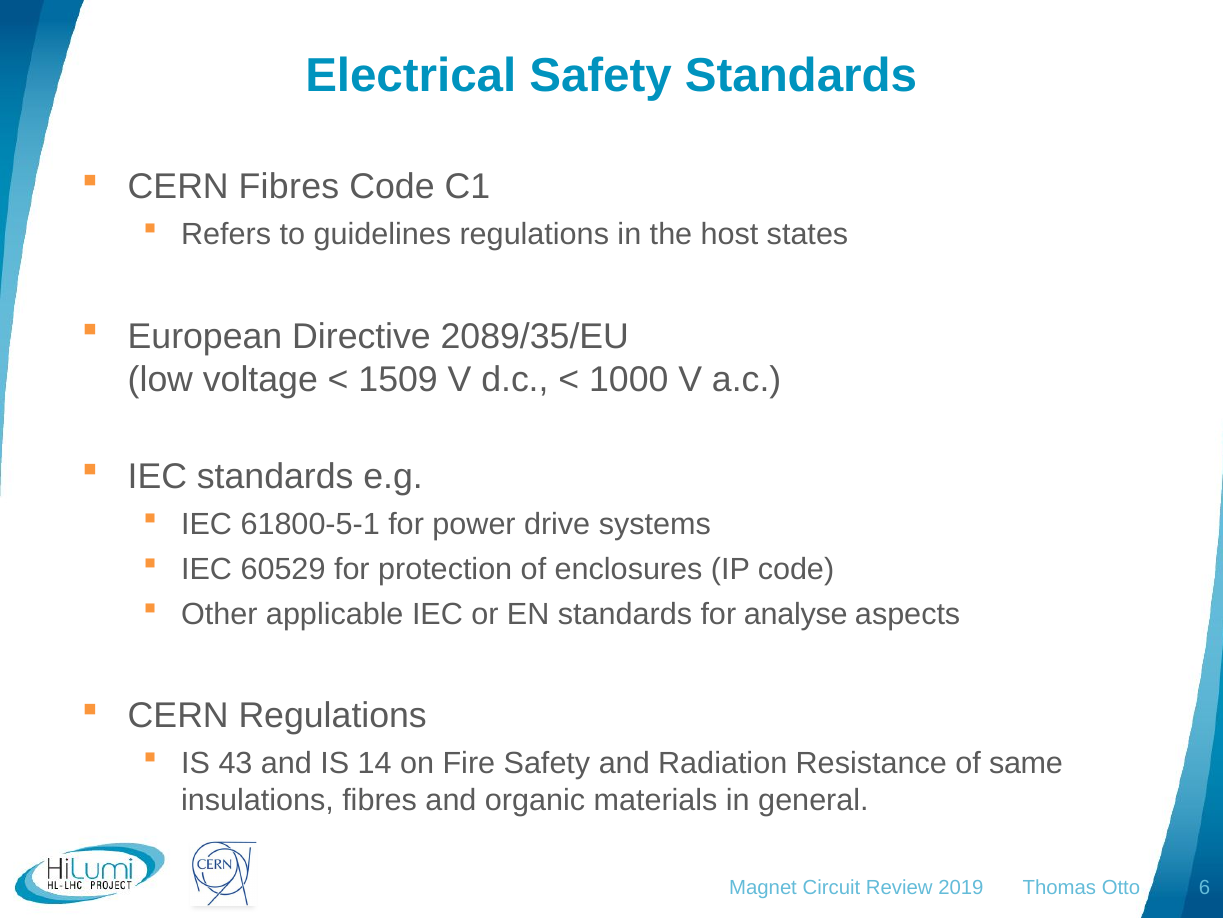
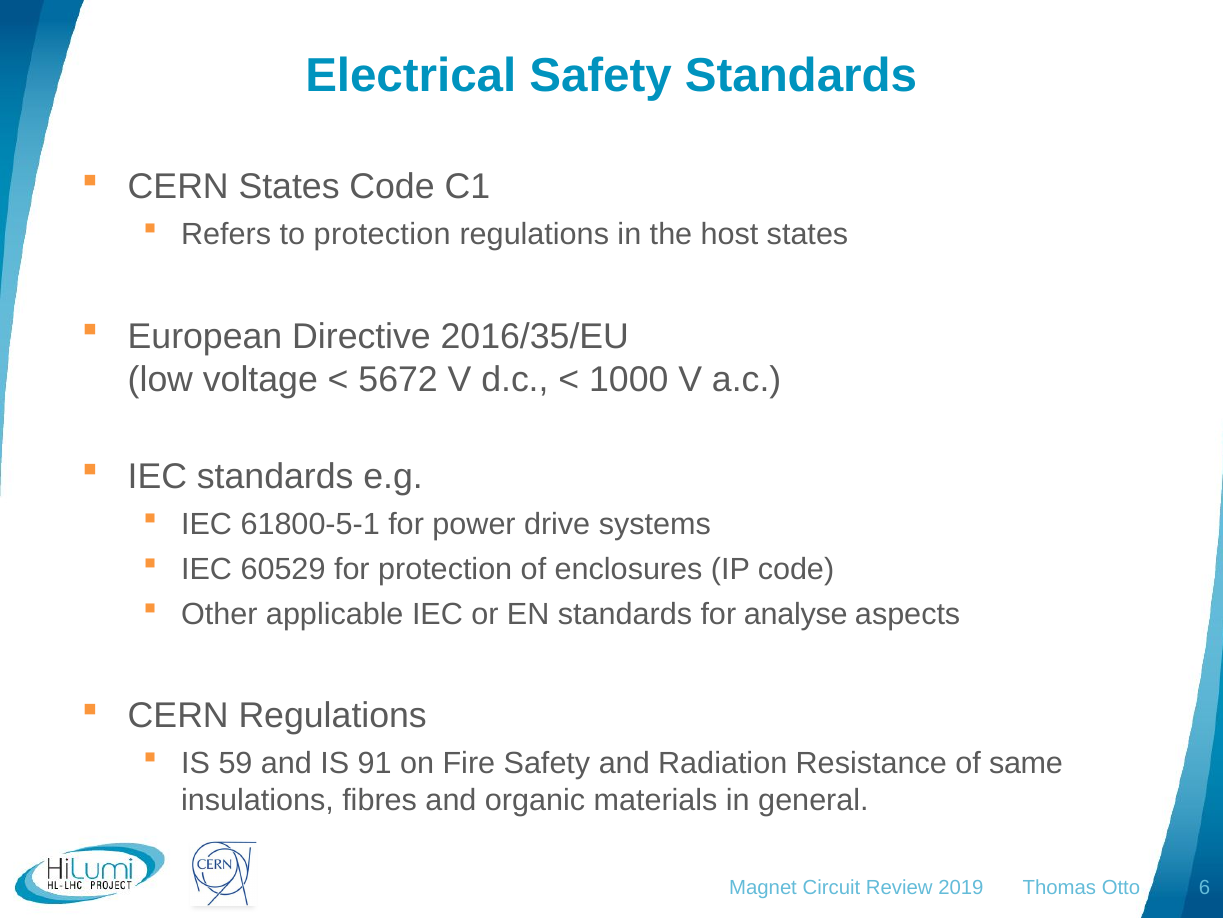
CERN Fibres: Fibres -> States (289, 187)
to guidelines: guidelines -> protection (382, 235)
2089/35/EU: 2089/35/EU -> 2016/35/EU (535, 336)
1509: 1509 -> 5672 (398, 379)
43: 43 -> 59 (235, 763)
14: 14 -> 91 (375, 763)
